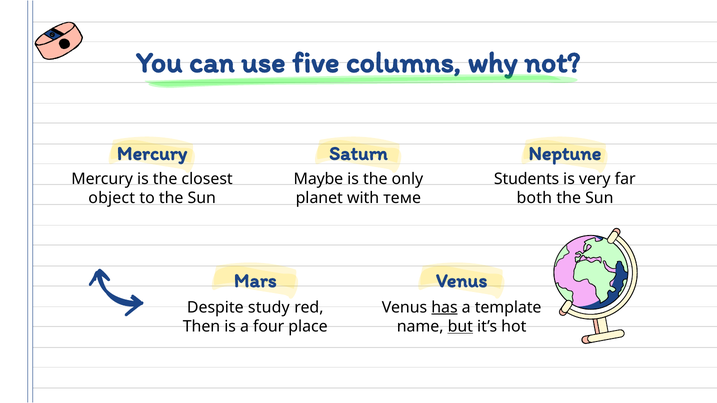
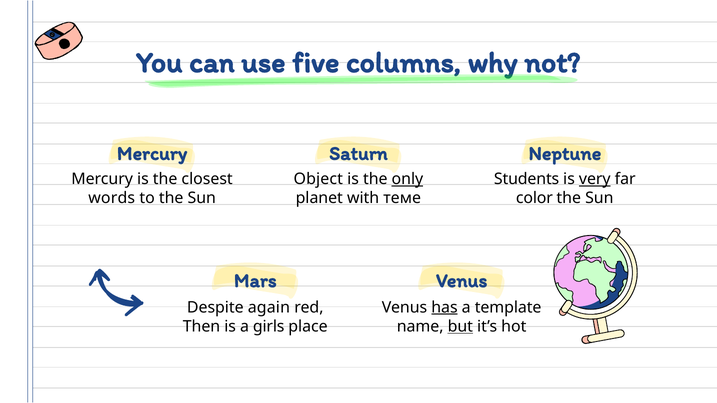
Maybe: Maybe -> Object (318, 179)
only underline: none -> present (407, 179)
very underline: none -> present (595, 179)
object: object -> words (112, 198)
both: both -> color (534, 198)
study: study -> again (269, 308)
four: four -> girls (269, 327)
